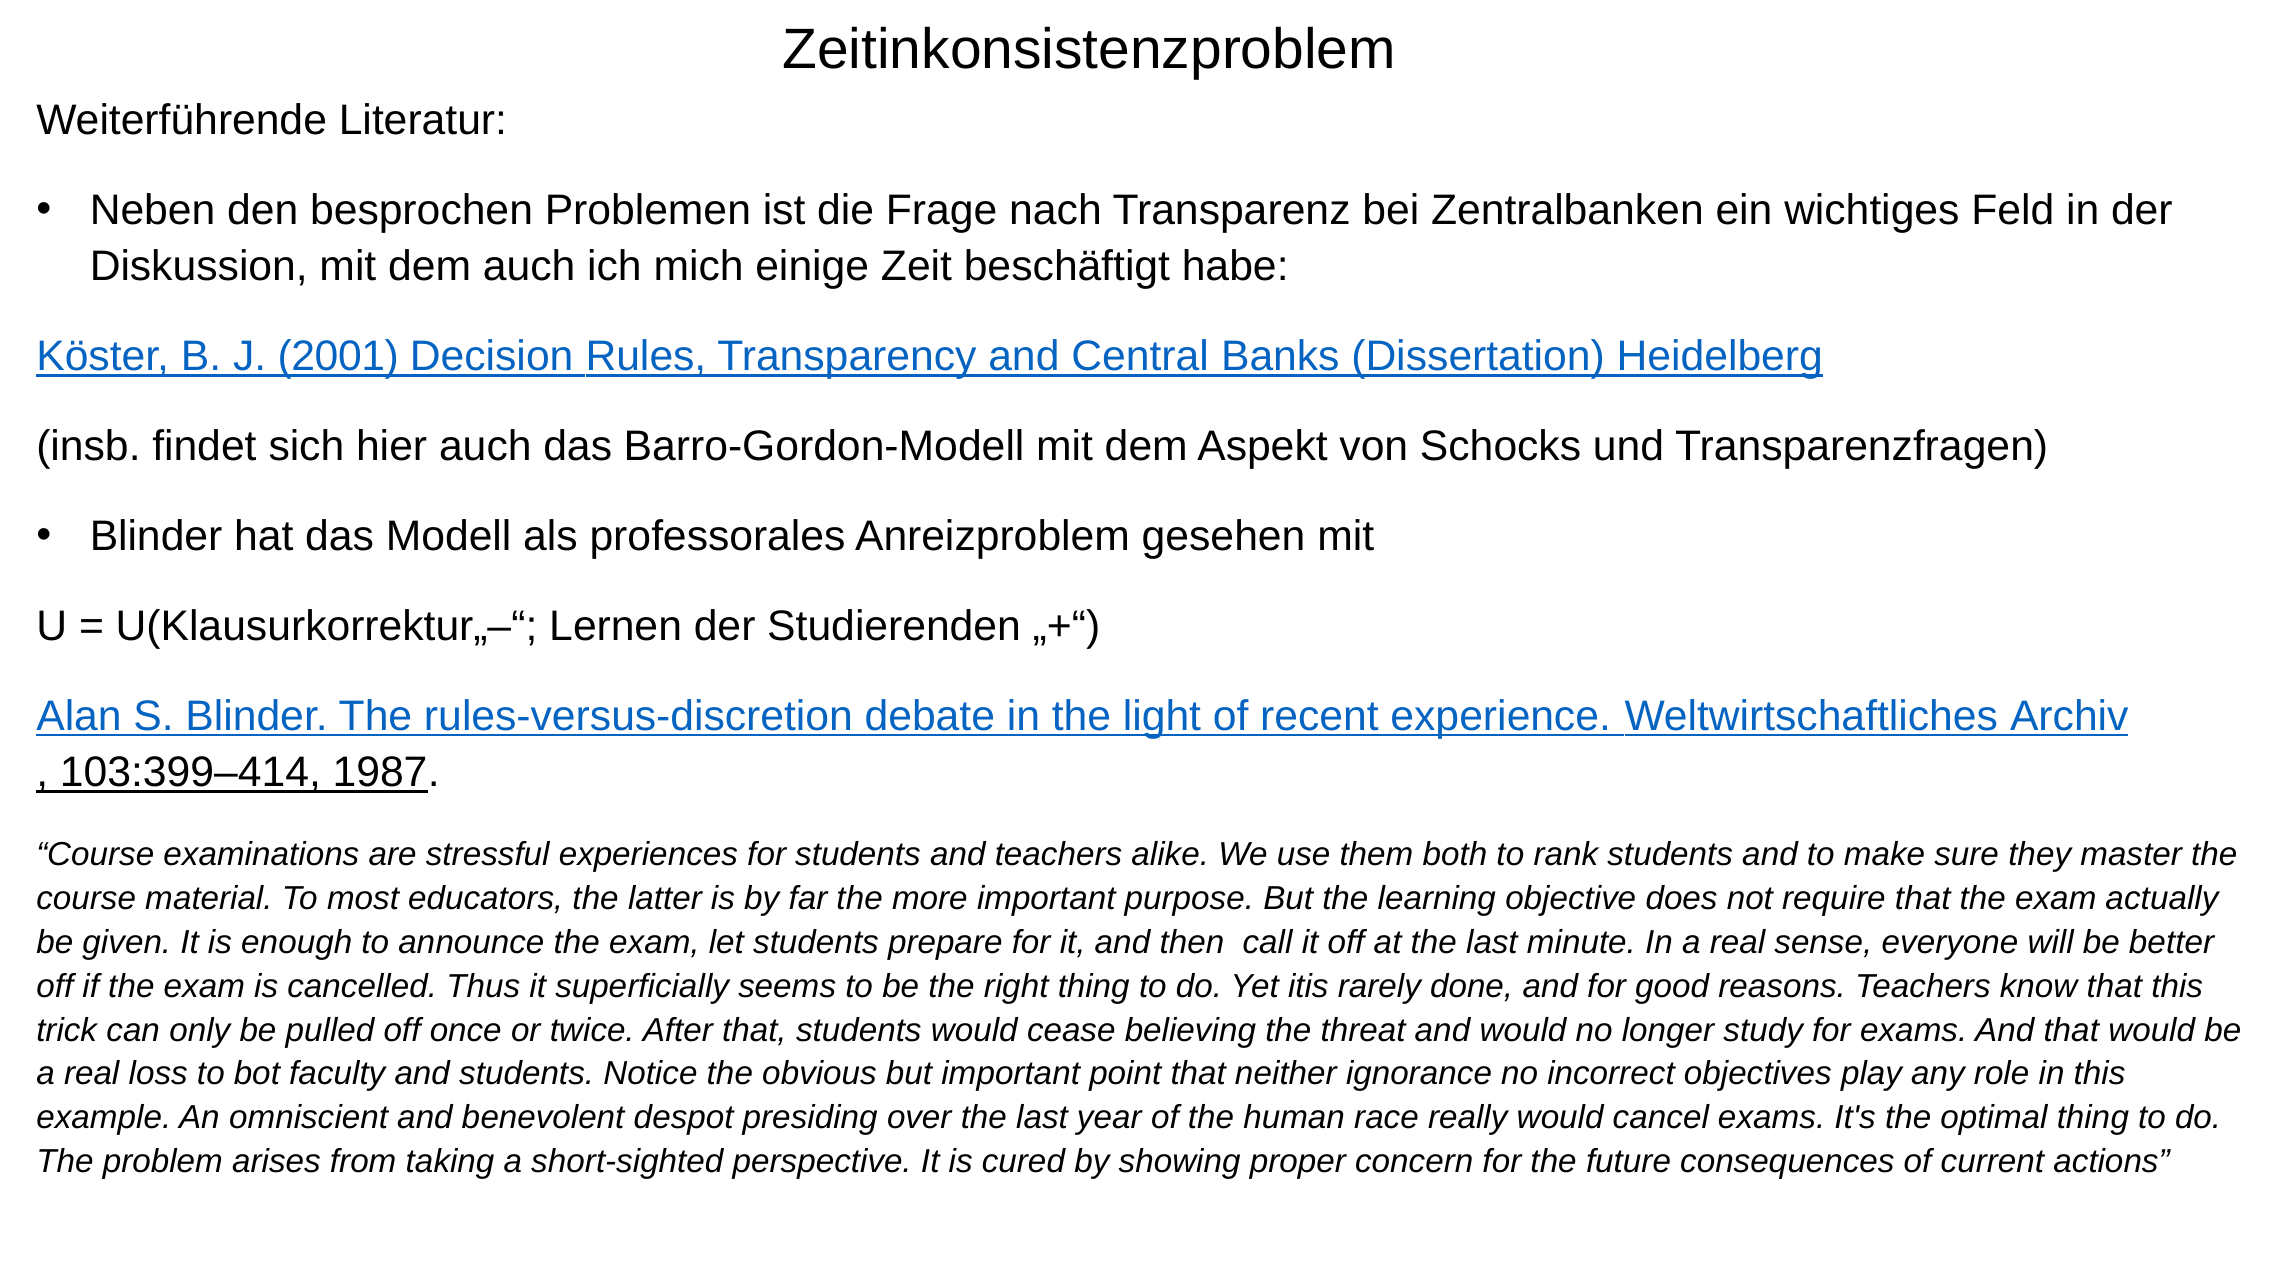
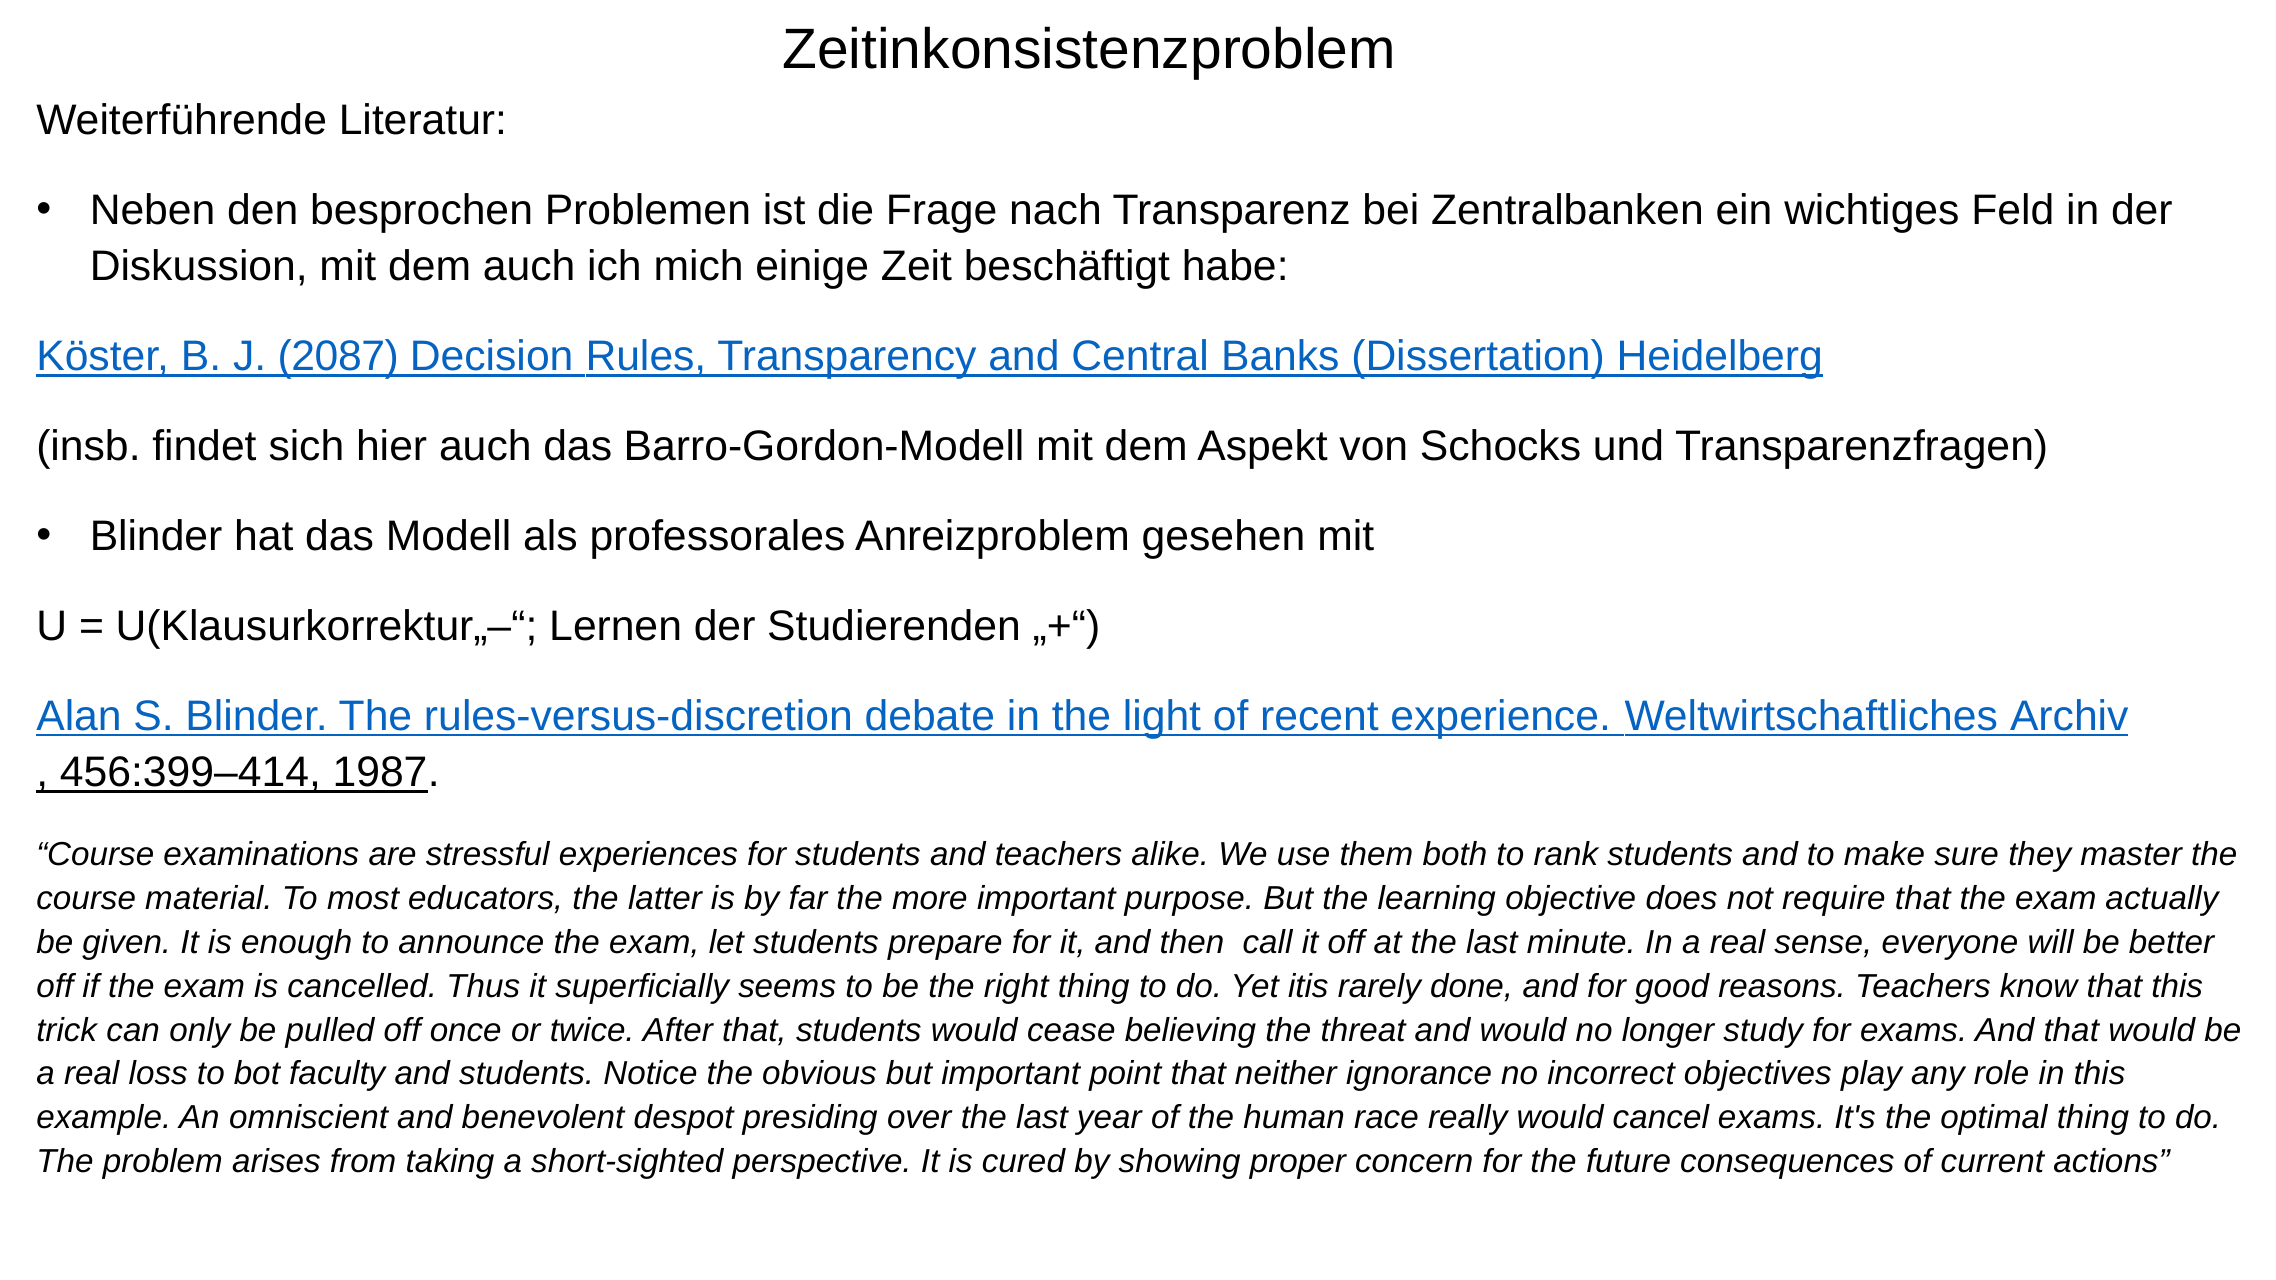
2001: 2001 -> 2087 (338, 357)
103:399–414: 103:399–414 -> 456:399–414 (190, 773)
